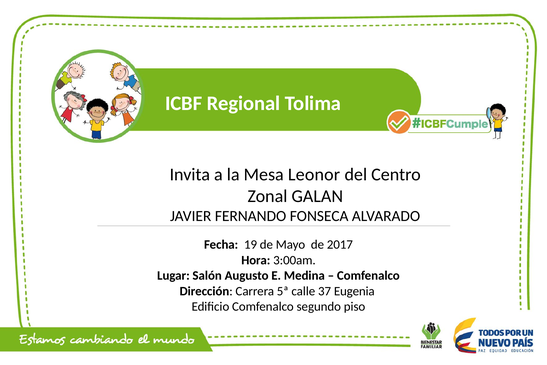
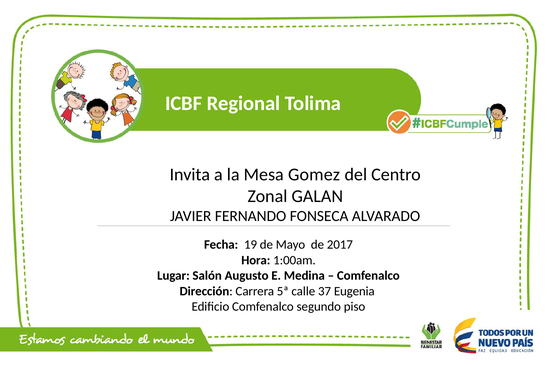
Leonor: Leonor -> Gomez (314, 175)
3:00am: 3:00am -> 1:00am (294, 260)
